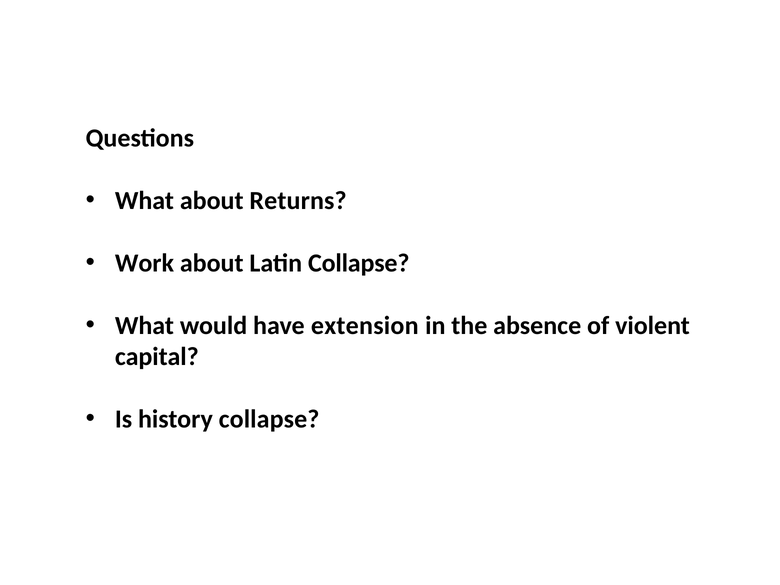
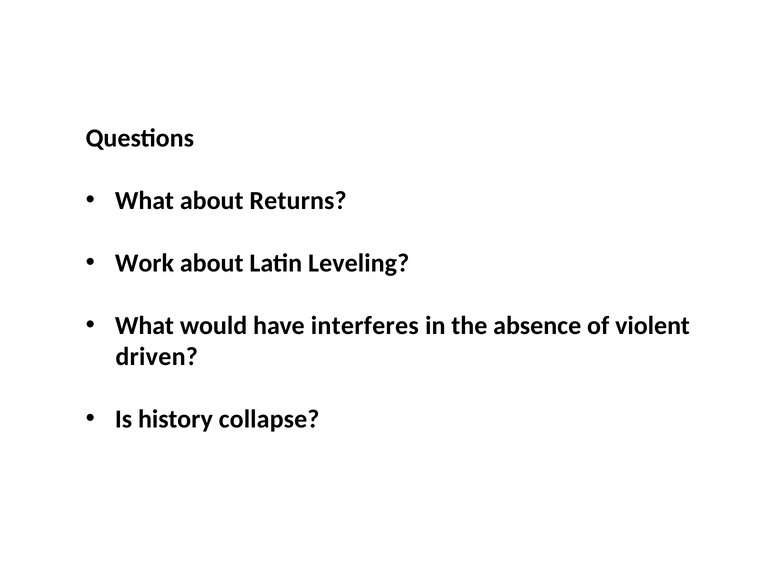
Latin Collapse: Collapse -> Leveling (359, 263)
extension: extension -> interferes (365, 325)
capital: capital -> driven (157, 357)
